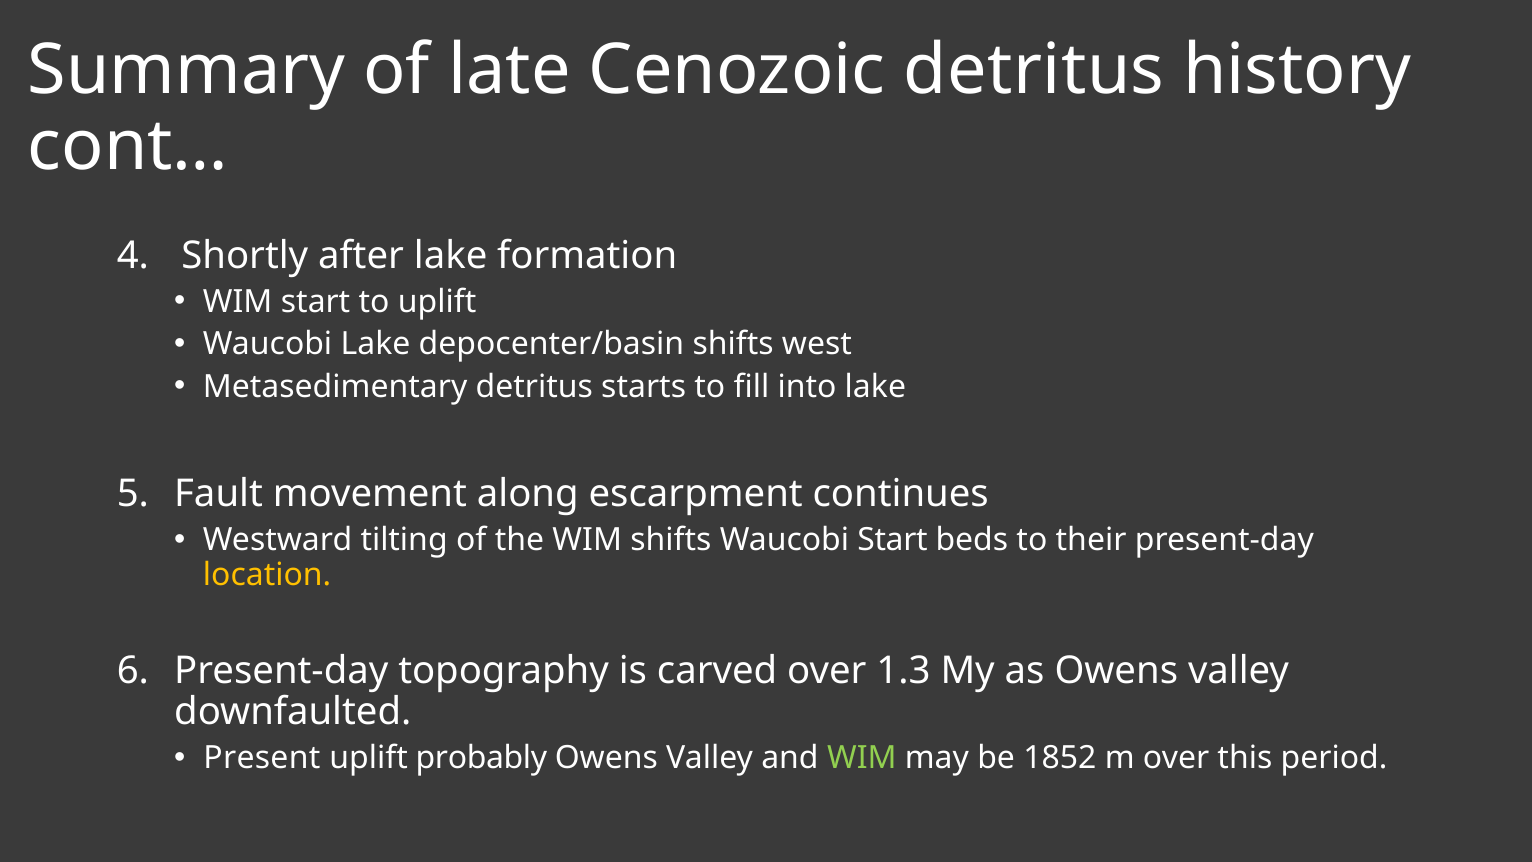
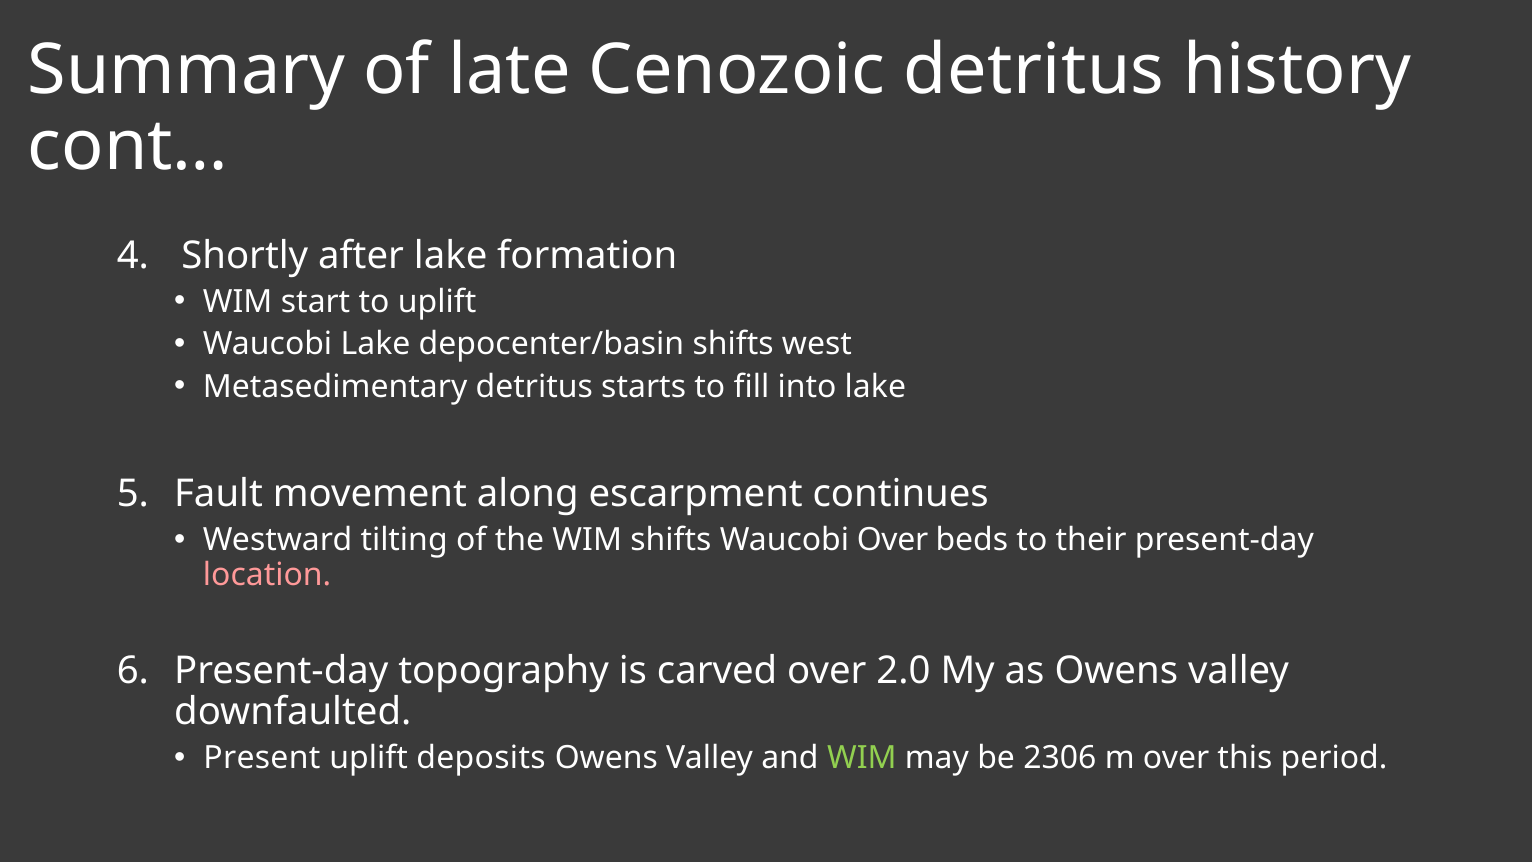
Waucobi Start: Start -> Over (893, 540)
location colour: yellow -> pink (267, 574)
1.3: 1.3 -> 2.0 (903, 671)
probably: probably -> deposits (481, 758)
1852: 1852 -> 2306 (1060, 758)
